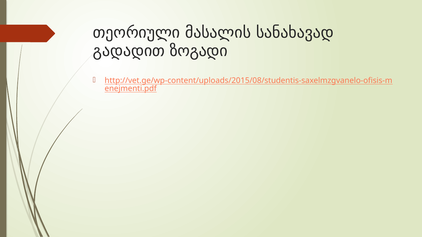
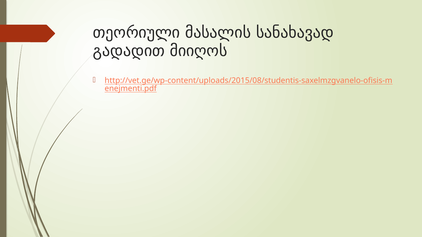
ზოგადი: ზოგადი -> მიიღოს (199, 51)
